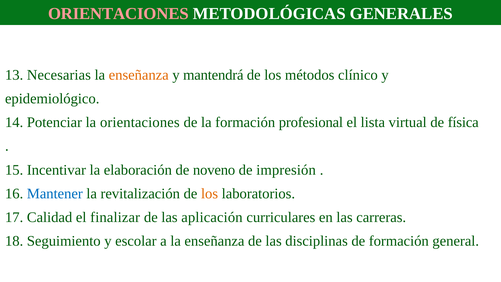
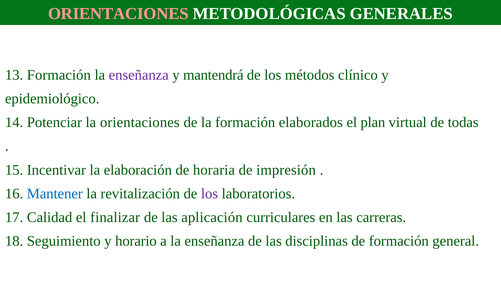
13 Necesarias: Necesarias -> Formación (59, 75)
enseñanza colour: orange -> purple (139, 75)
profesional: profesional -> elaborados (311, 122)
lista: lista -> plan (373, 122)
física: física -> todas (463, 122)
noveno: noveno -> horaria (214, 170)
los colour: orange -> purple (210, 193)
escolar: escolar -> horario (136, 241)
